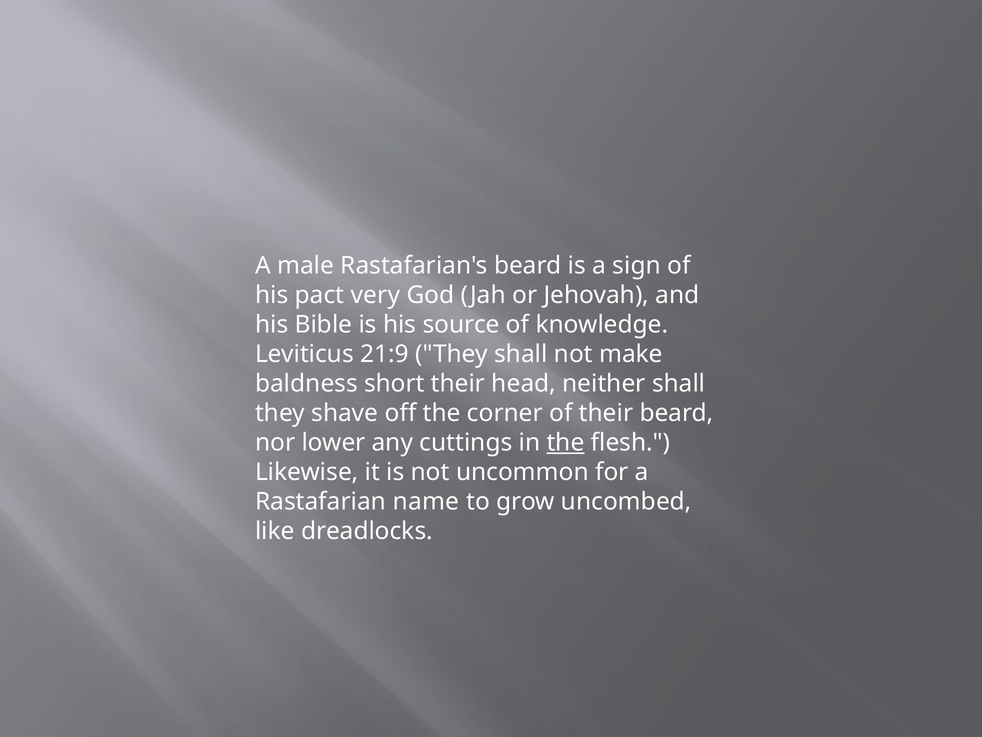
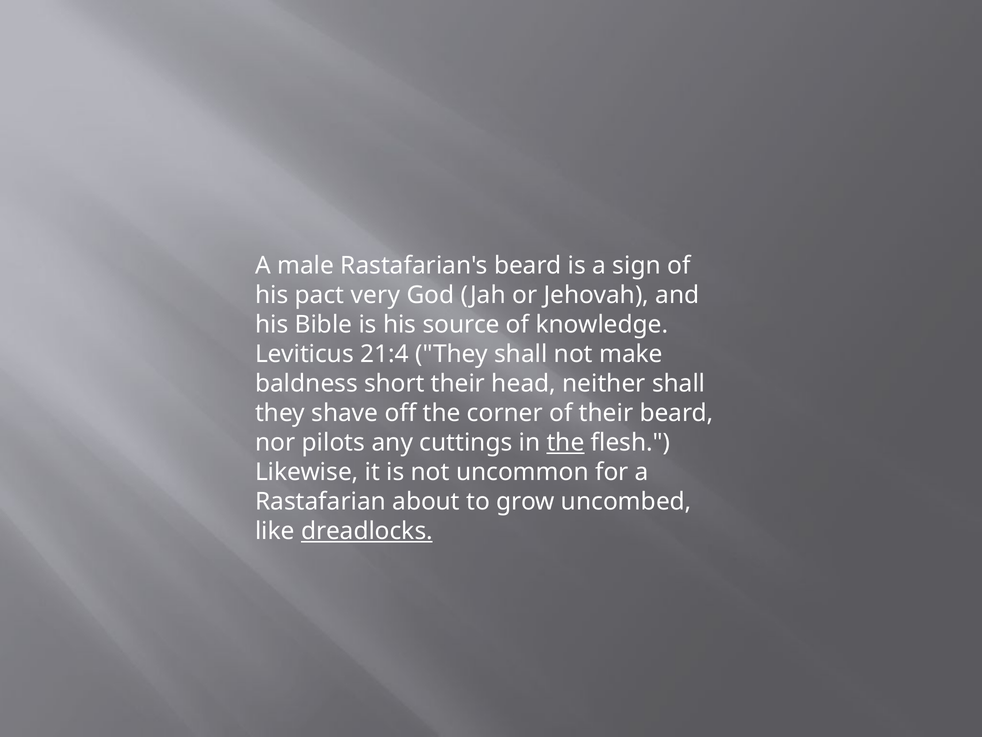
21:9: 21:9 -> 21:4 (385, 354)
lower: lower -> pilots (333, 442)
name: name -> about (426, 501)
dreadlocks underline: none -> present (367, 531)
